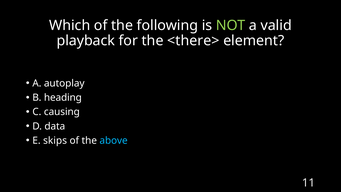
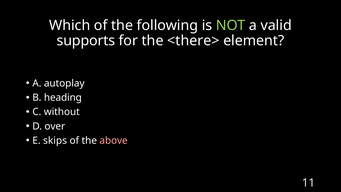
playback: playback -> supports (86, 41)
causing: causing -> without (62, 112)
data: data -> over (55, 126)
above colour: light blue -> pink (114, 140)
